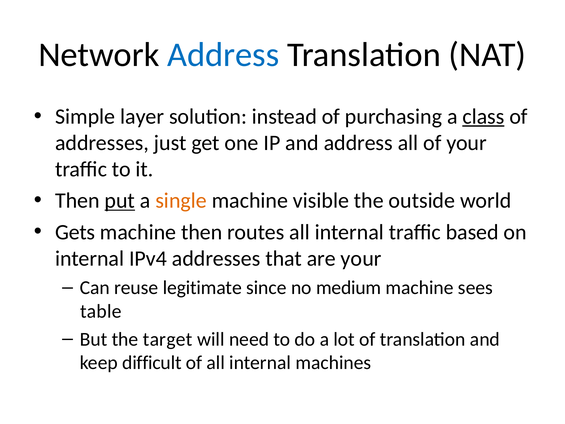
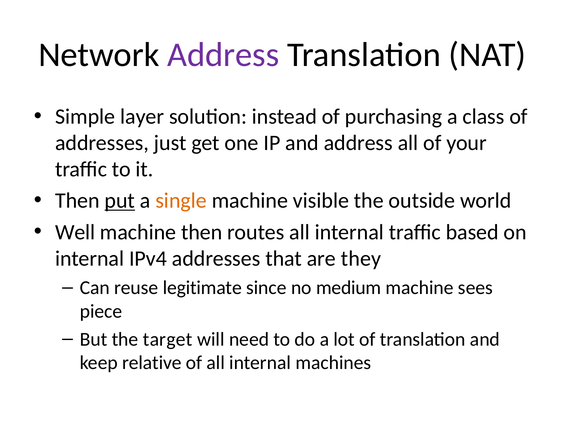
Address colour: blue -> purple (223, 55)
class underline: present -> none (483, 116)
Gets: Gets -> Well (75, 232)
are your: your -> they (361, 258)
table: table -> piece (101, 311)
difficult: difficult -> relative (152, 363)
